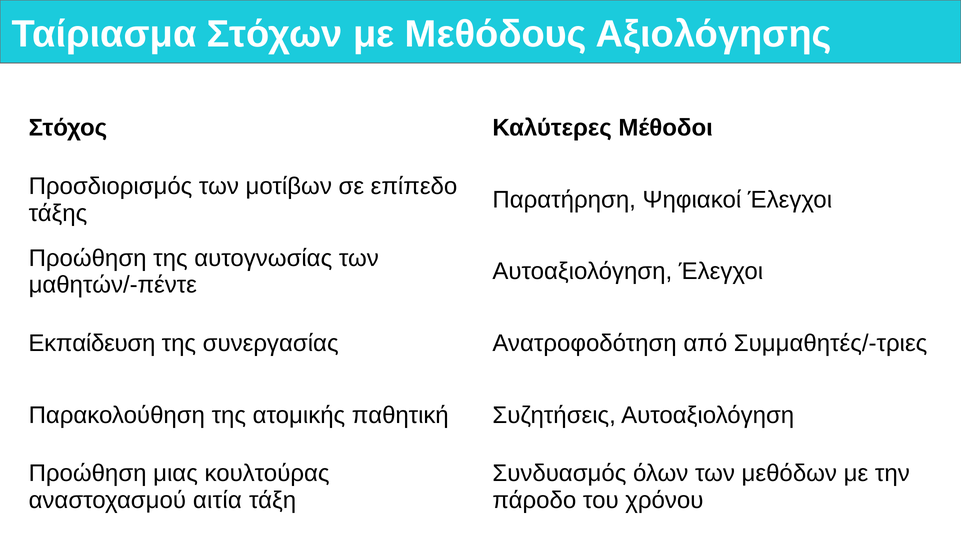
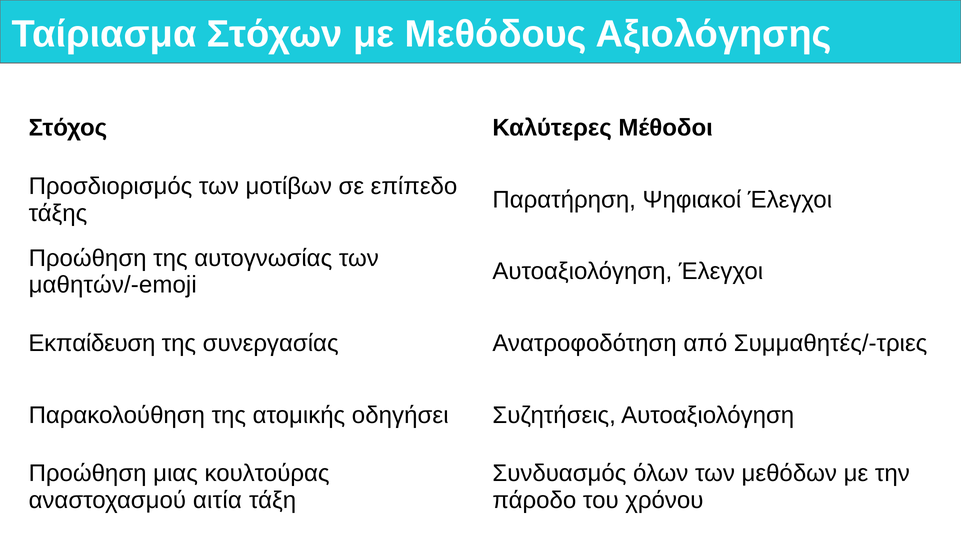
μαθητών/-πέντε: μαθητών/-πέντε -> μαθητών/-emoji (113, 285)
παθητική: παθητική -> οδηγήσει (400, 415)
